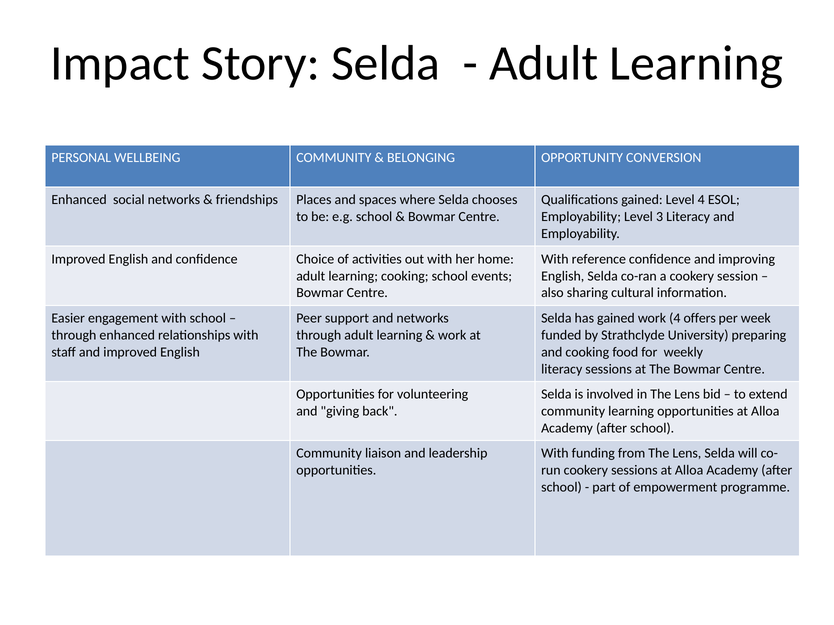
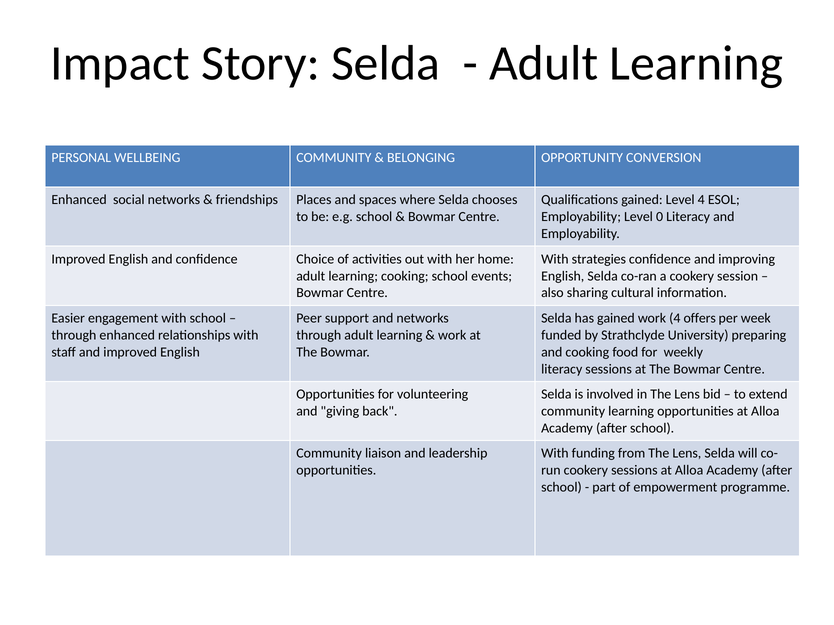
3: 3 -> 0 (660, 217)
reference: reference -> strategies (599, 259)
